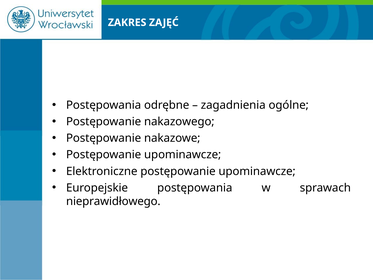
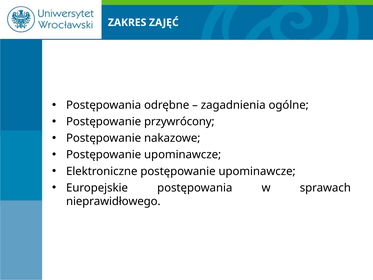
nakazowego: nakazowego -> przywrócony (179, 122)
